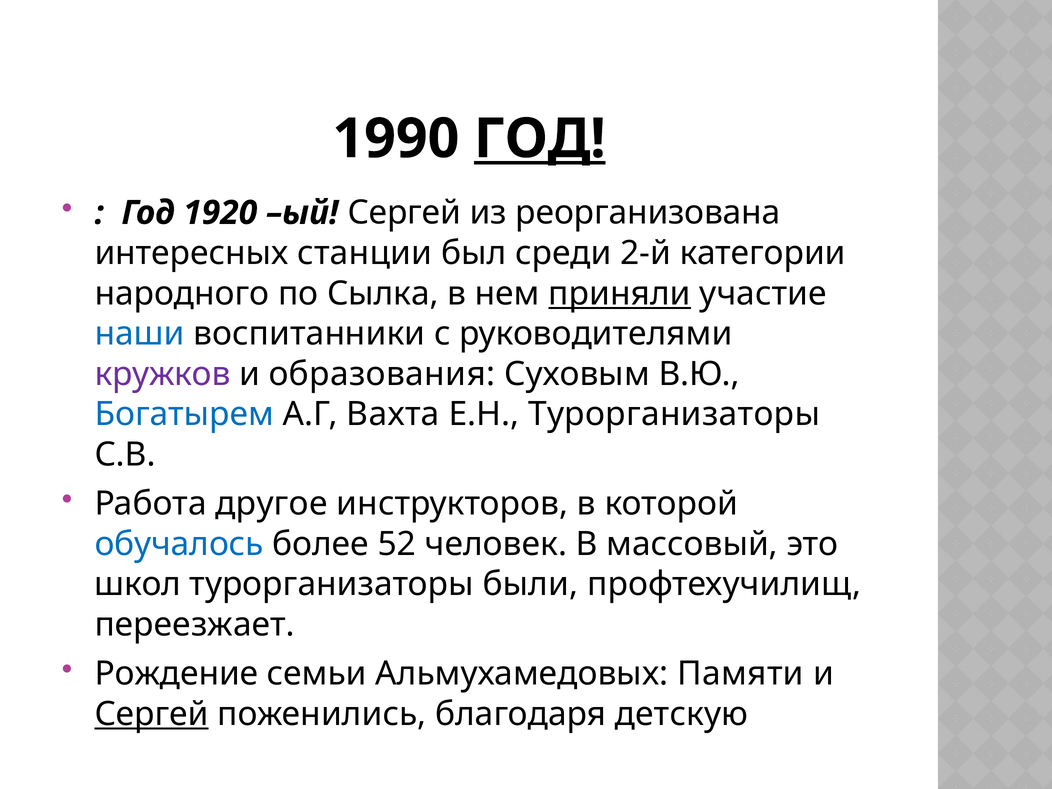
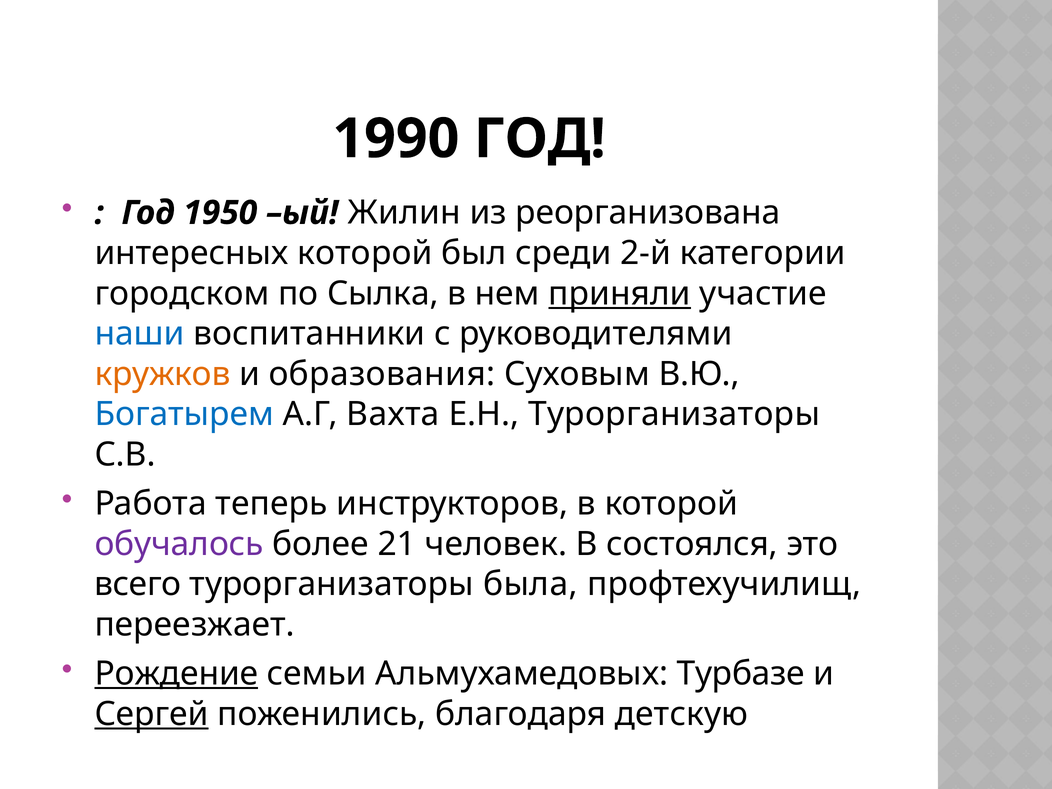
ГОД underline: present -> none (540, 139)
1920: 1920 -> 1950 (220, 213)
ый Сергей: Сергей -> Жилин (404, 213)
интересных станции: станции -> которой (365, 253)
народного: народного -> городском (182, 293)
кружков colour: purple -> orange (163, 374)
другое: другое -> теперь (271, 504)
обучалось colour: blue -> purple (179, 544)
52: 52 -> 21 (397, 544)
массовый: массовый -> состоялся (692, 544)
школ: школ -> всего (138, 584)
были: были -> была (530, 584)
Рождение underline: none -> present (176, 674)
Памяти: Памяти -> Турбазе (741, 674)
